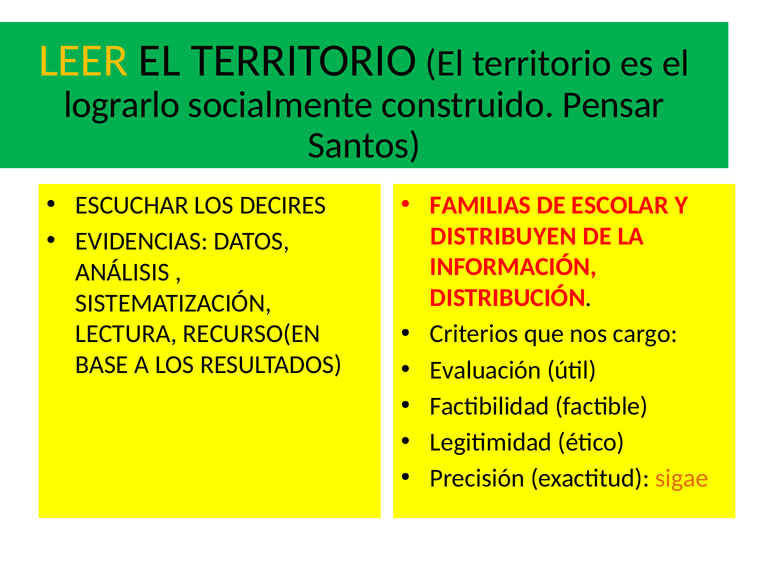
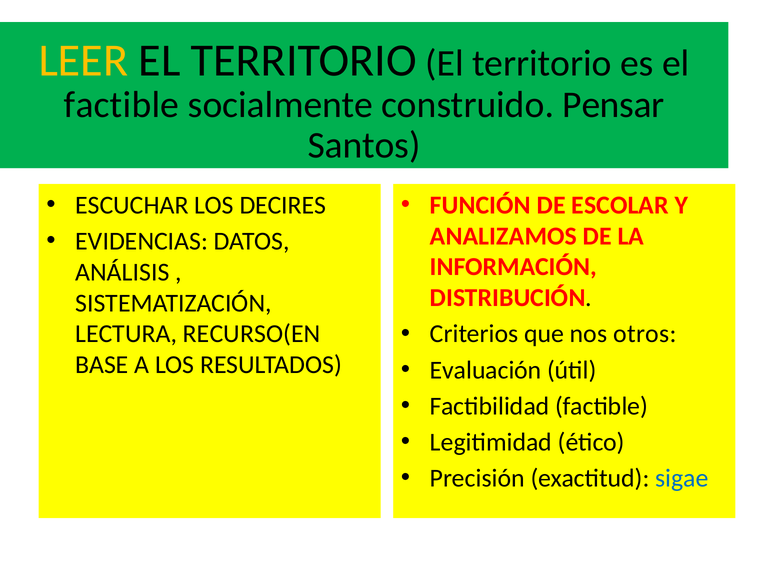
lograrlo: lograrlo -> factible (122, 105)
FAMILIAS: FAMILIAS -> FUNCIÓN (480, 205)
DISTRIBUYEN: DISTRIBUYEN -> ANALIZAMOS (503, 236)
cargo: cargo -> otros (645, 334)
sigae colour: orange -> blue (682, 479)
